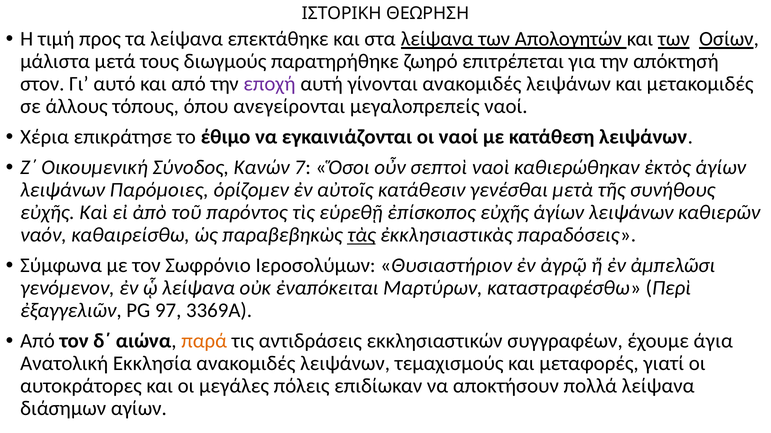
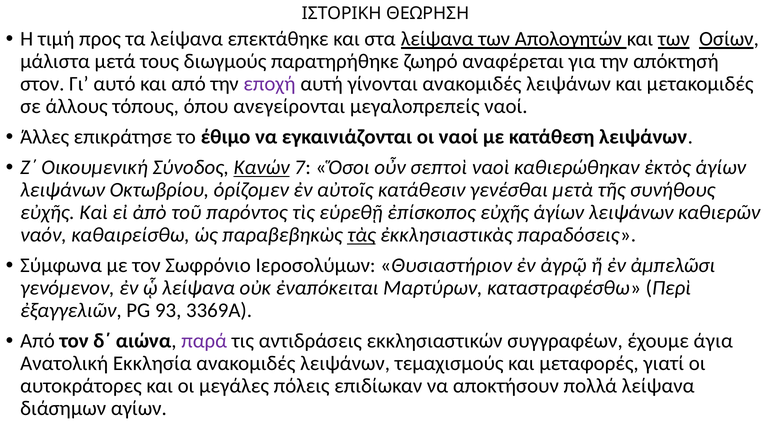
επιτρέπεται: επιτρέπεται -> αναφέρεται (513, 62)
Χέρια: Χέρια -> Άλλες (45, 137)
Κανών underline: none -> present (262, 168)
Παρόμοιες: Παρόμοιες -> Οκτωβρίου (159, 190)
97: 97 -> 93 (168, 311)
παρά colour: orange -> purple (204, 342)
